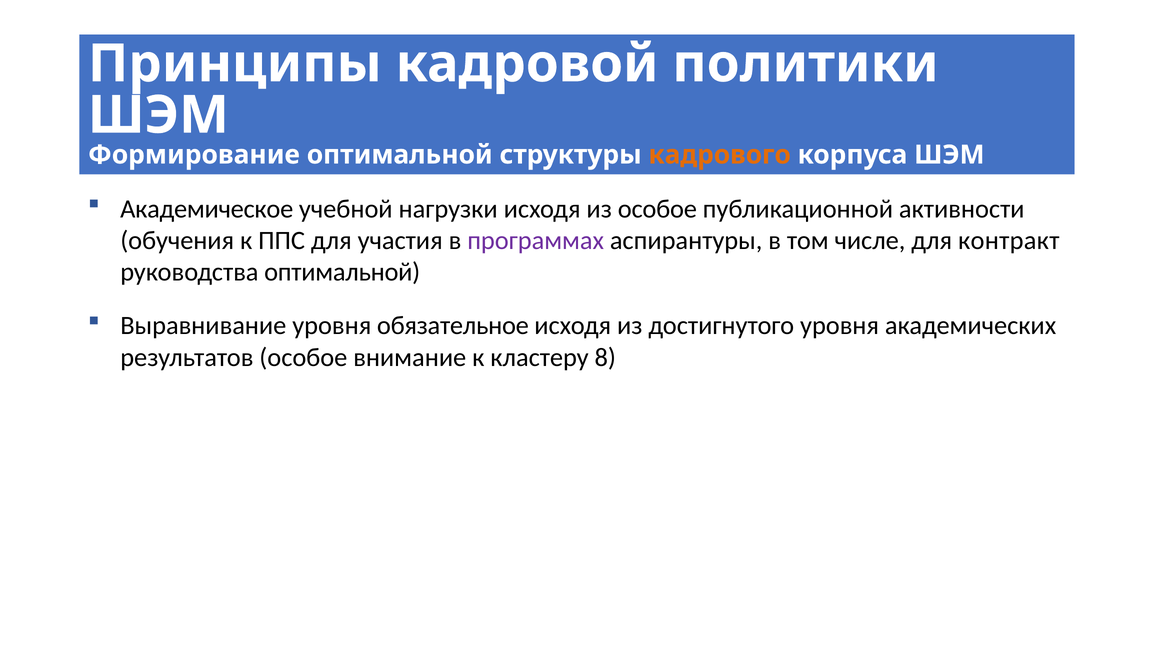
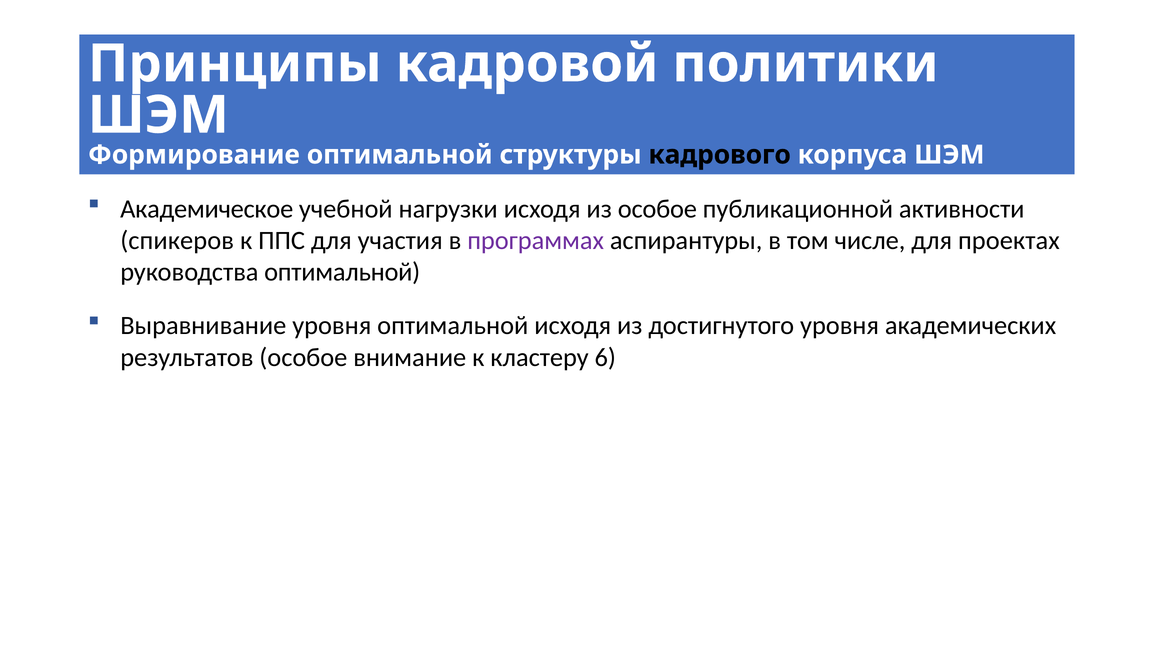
кадрового colour: orange -> black (720, 155)
обучения: обучения -> спикеров (177, 241)
контракт: контракт -> проектах (1009, 241)
уровня обязательное: обязательное -> оптимальной (453, 326)
8: 8 -> 6 (605, 357)
